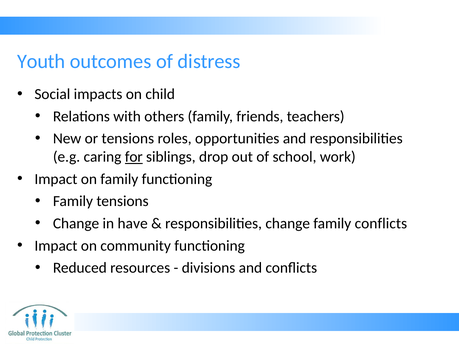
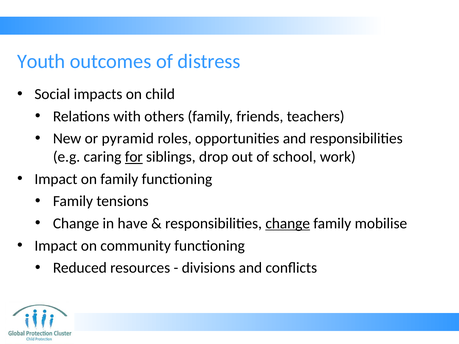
or tensions: tensions -> pyramid (128, 139)
change underline: none -> present (288, 224)
family conflicts: conflicts -> mobilise (381, 224)
